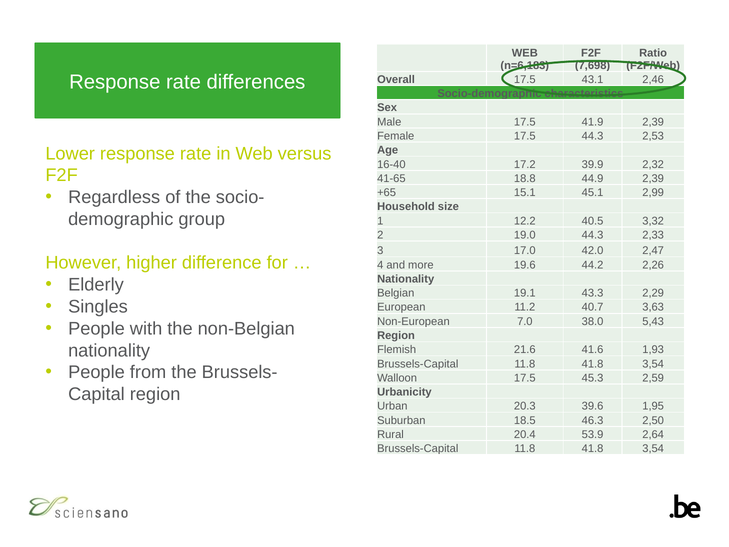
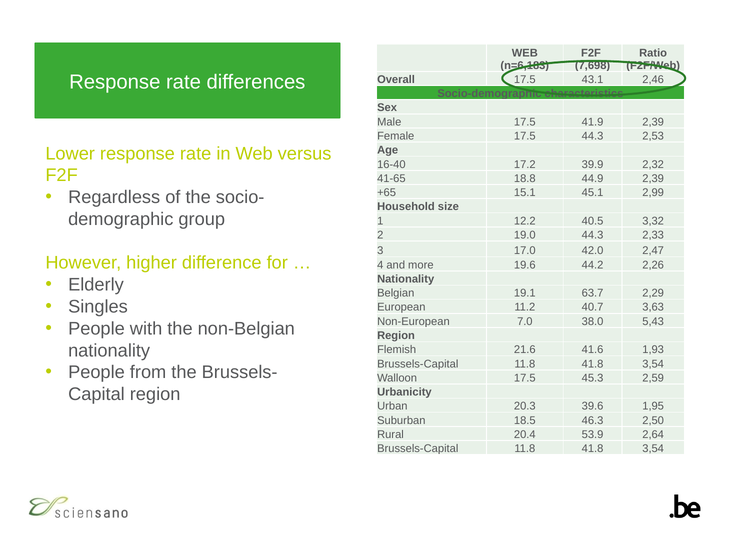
43.3: 43.3 -> 63.7 (593, 293)
